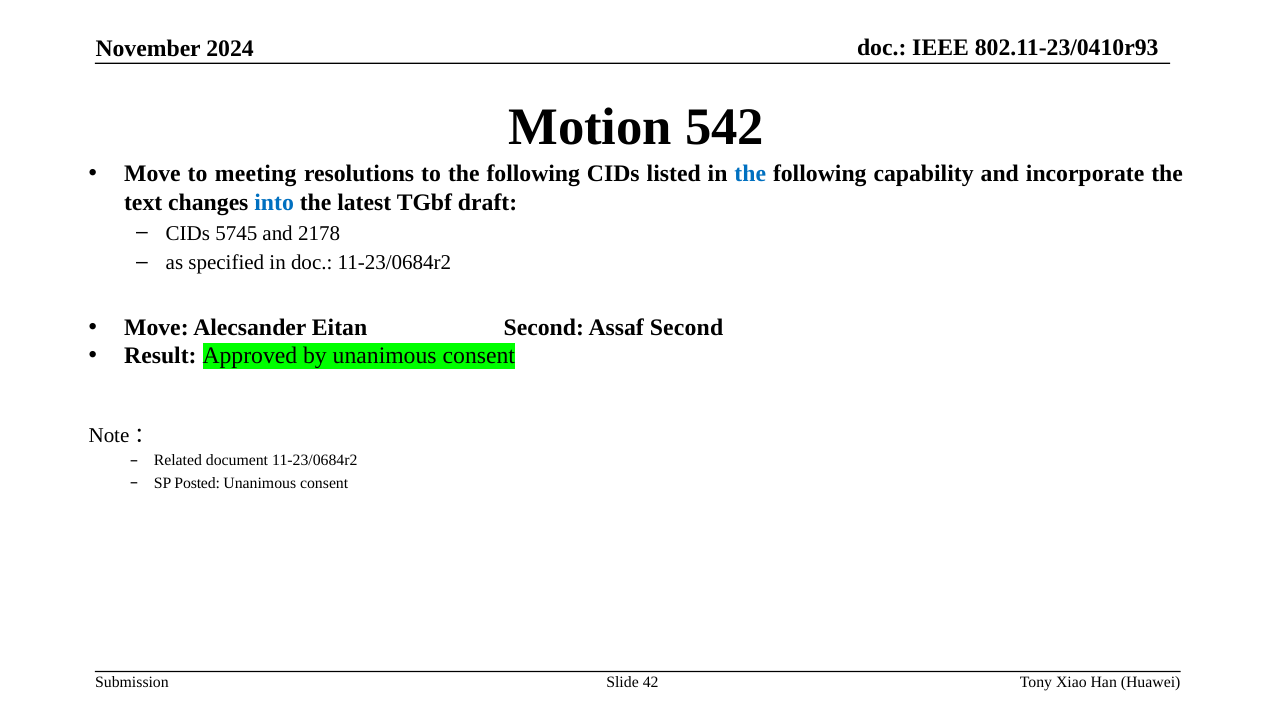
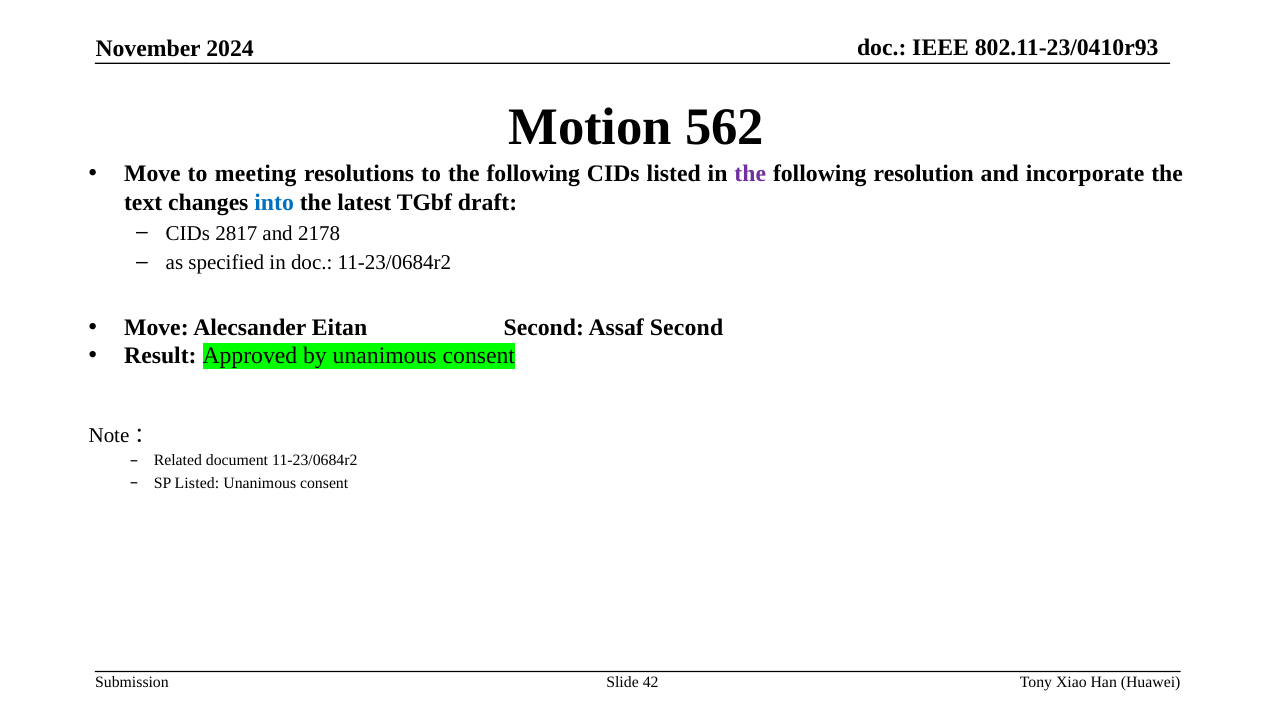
542: 542 -> 562 (725, 127)
the colour: blue -> purple (750, 174)
capability: capability -> resolution (924, 174)
5745: 5745 -> 2817 (236, 233)
SP Posted: Posted -> Listed (197, 483)
